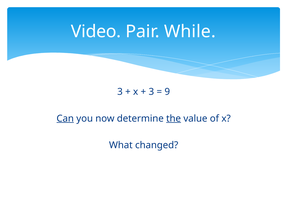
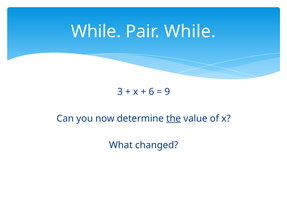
Video: Video -> While (96, 32)
3: 3 -> 6 (151, 92)
Can underline: present -> none (65, 119)
